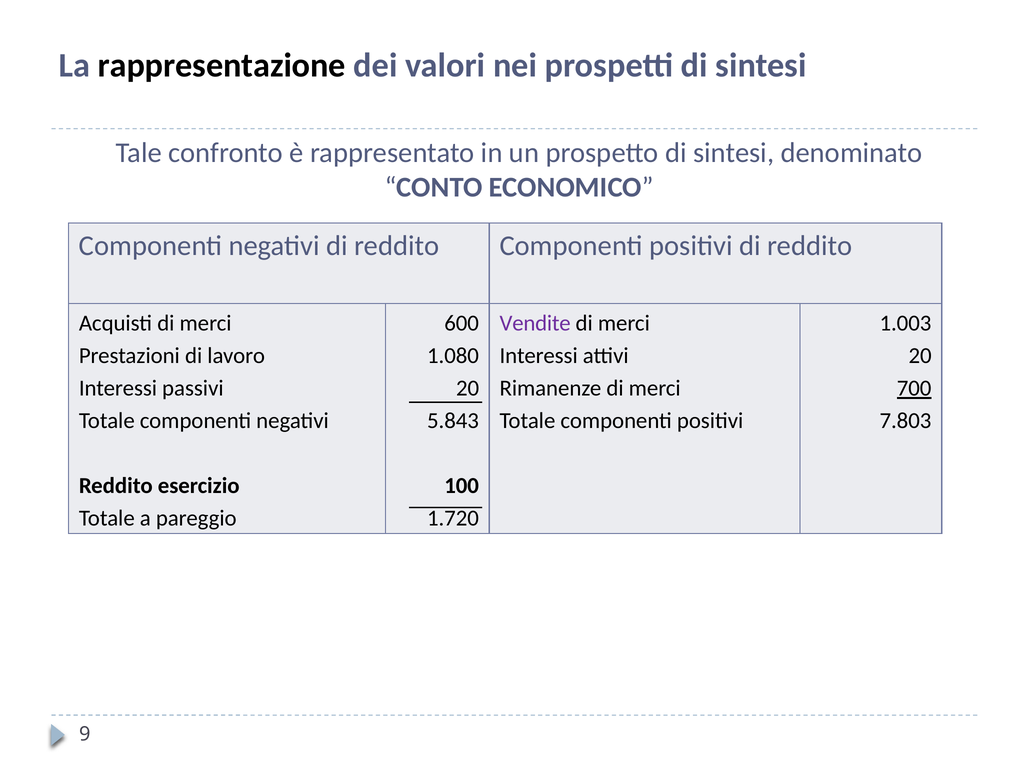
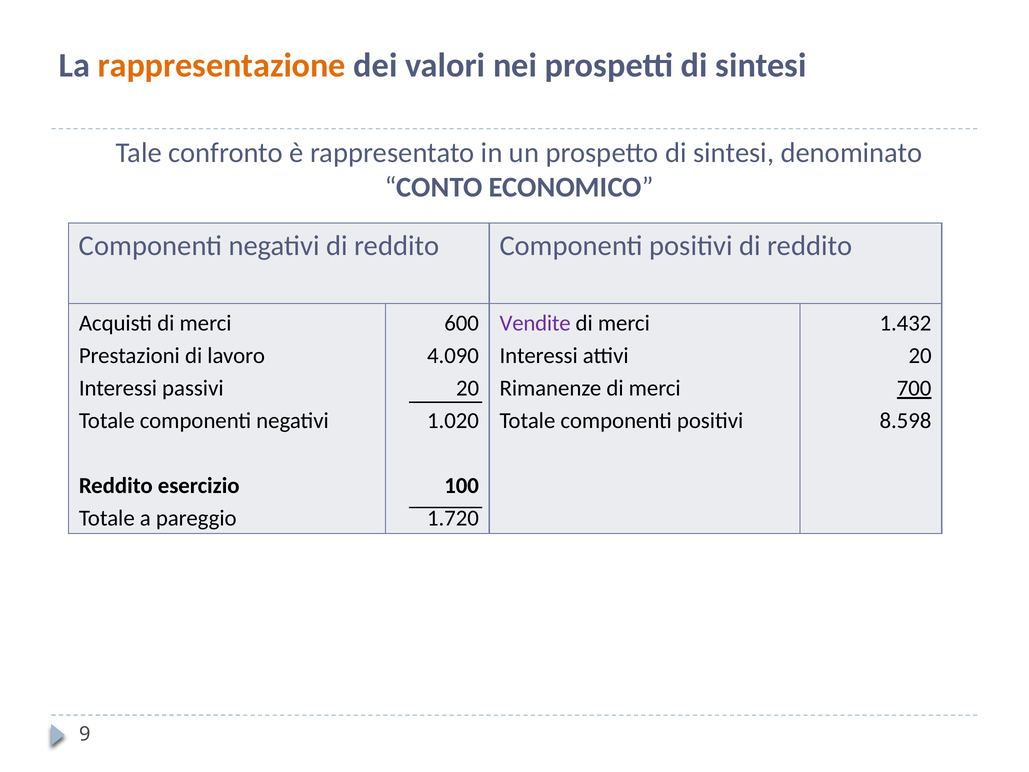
rappresentazione colour: black -> orange (222, 66)
1.003: 1.003 -> 1.432 (905, 323)
1.080: 1.080 -> 4.090 (453, 355)
5.843: 5.843 -> 1.020 (453, 420)
7.803: 7.803 -> 8.598 (905, 420)
